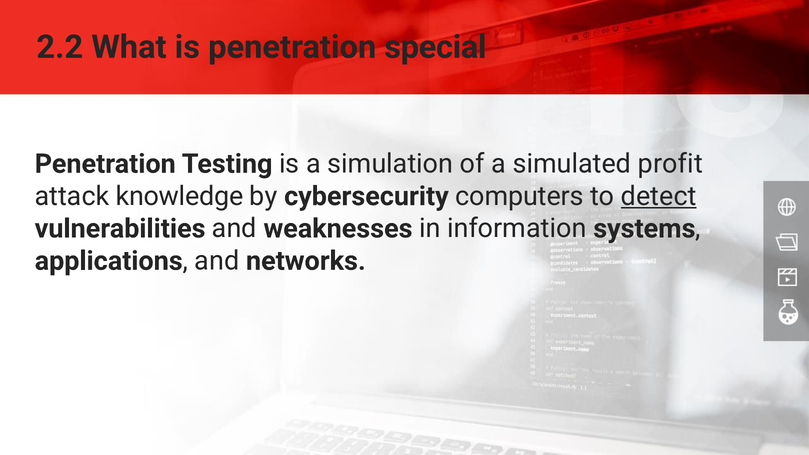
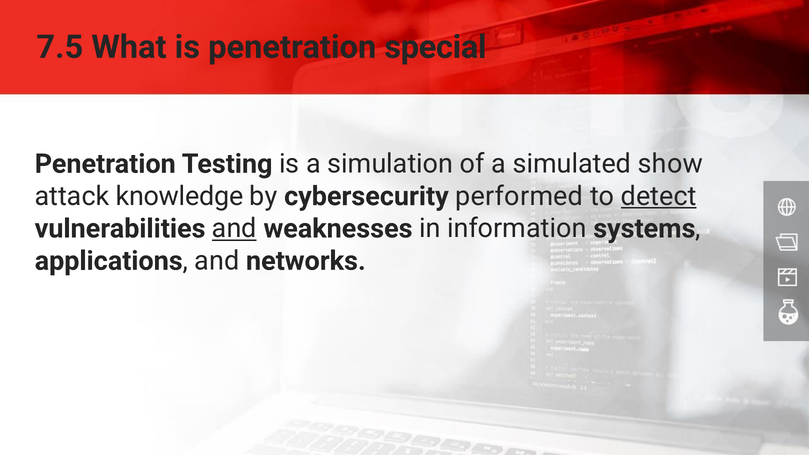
2.2: 2.2 -> 7.5 (60, 47)
profit: profit -> show (670, 164)
computers: computers -> performed (519, 196)
and underline: none -> present (234, 229)
